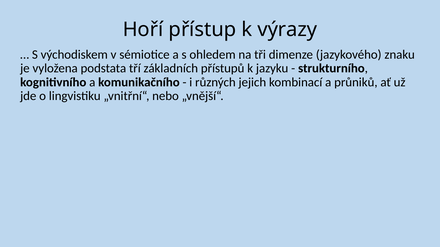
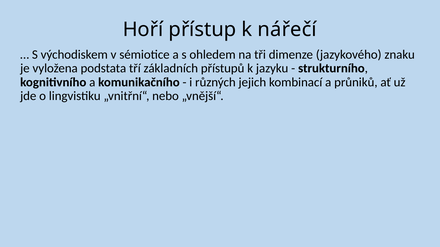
výrazy: výrazy -> nářečí (287, 29)
